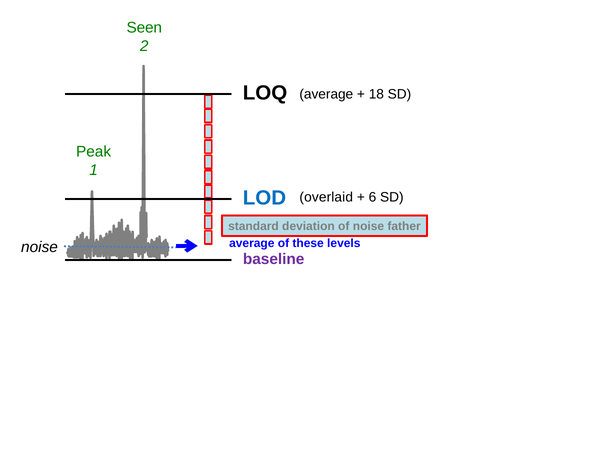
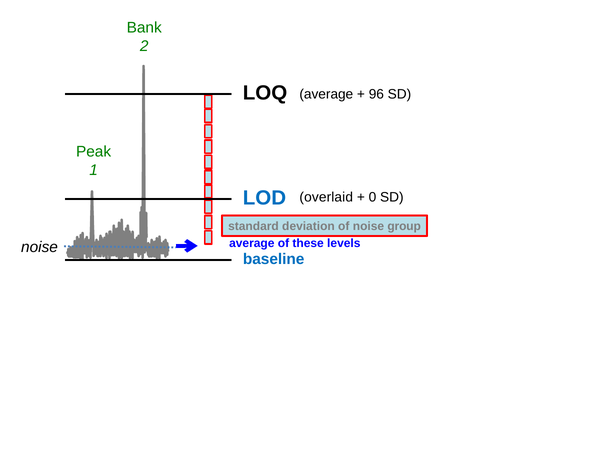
Seen: Seen -> Bank (144, 28)
18: 18 -> 96 (376, 94)
6: 6 -> 0 (373, 197)
father: father -> group (404, 227)
baseline colour: purple -> blue (274, 259)
